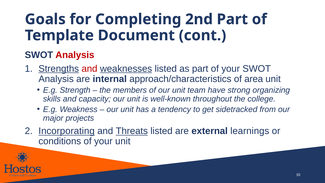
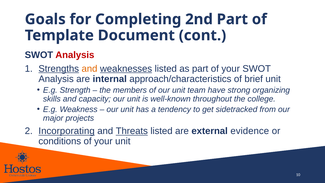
and colour: red -> orange (89, 69)
area: area -> brief (254, 79)
learnings: learnings -> evidence (250, 131)
